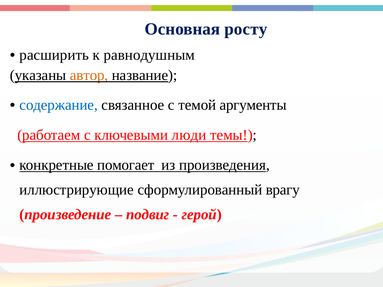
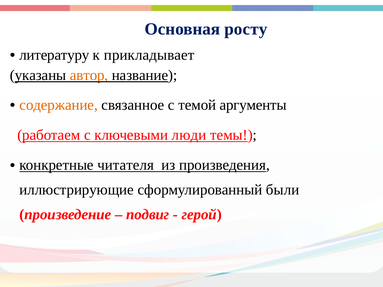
расширить: расширить -> литературу (54, 55)
равнодушным: равнодушным -> прикладывает (149, 55)
содержание colour: blue -> orange (59, 105)
помогает: помогает -> читателя (126, 165)
врагу: врагу -> были (283, 190)
